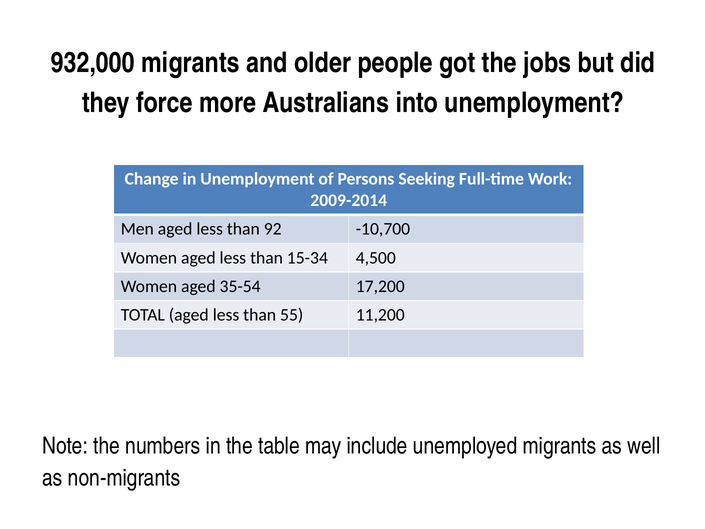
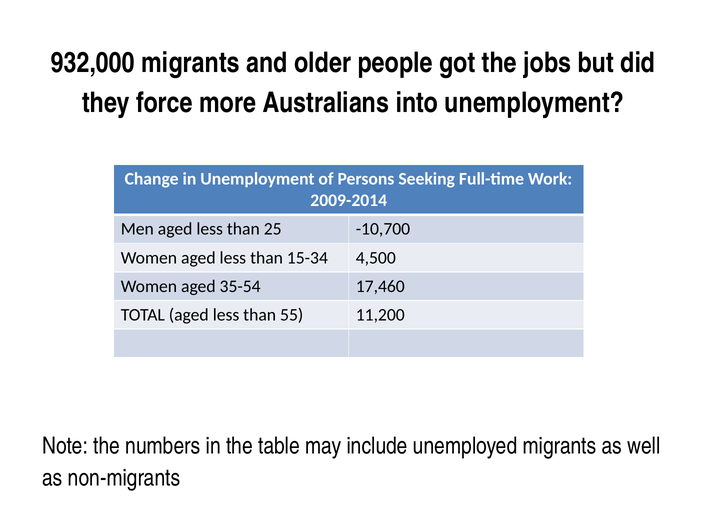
92: 92 -> 25 (273, 229)
17,200: 17,200 -> 17,460 (380, 286)
